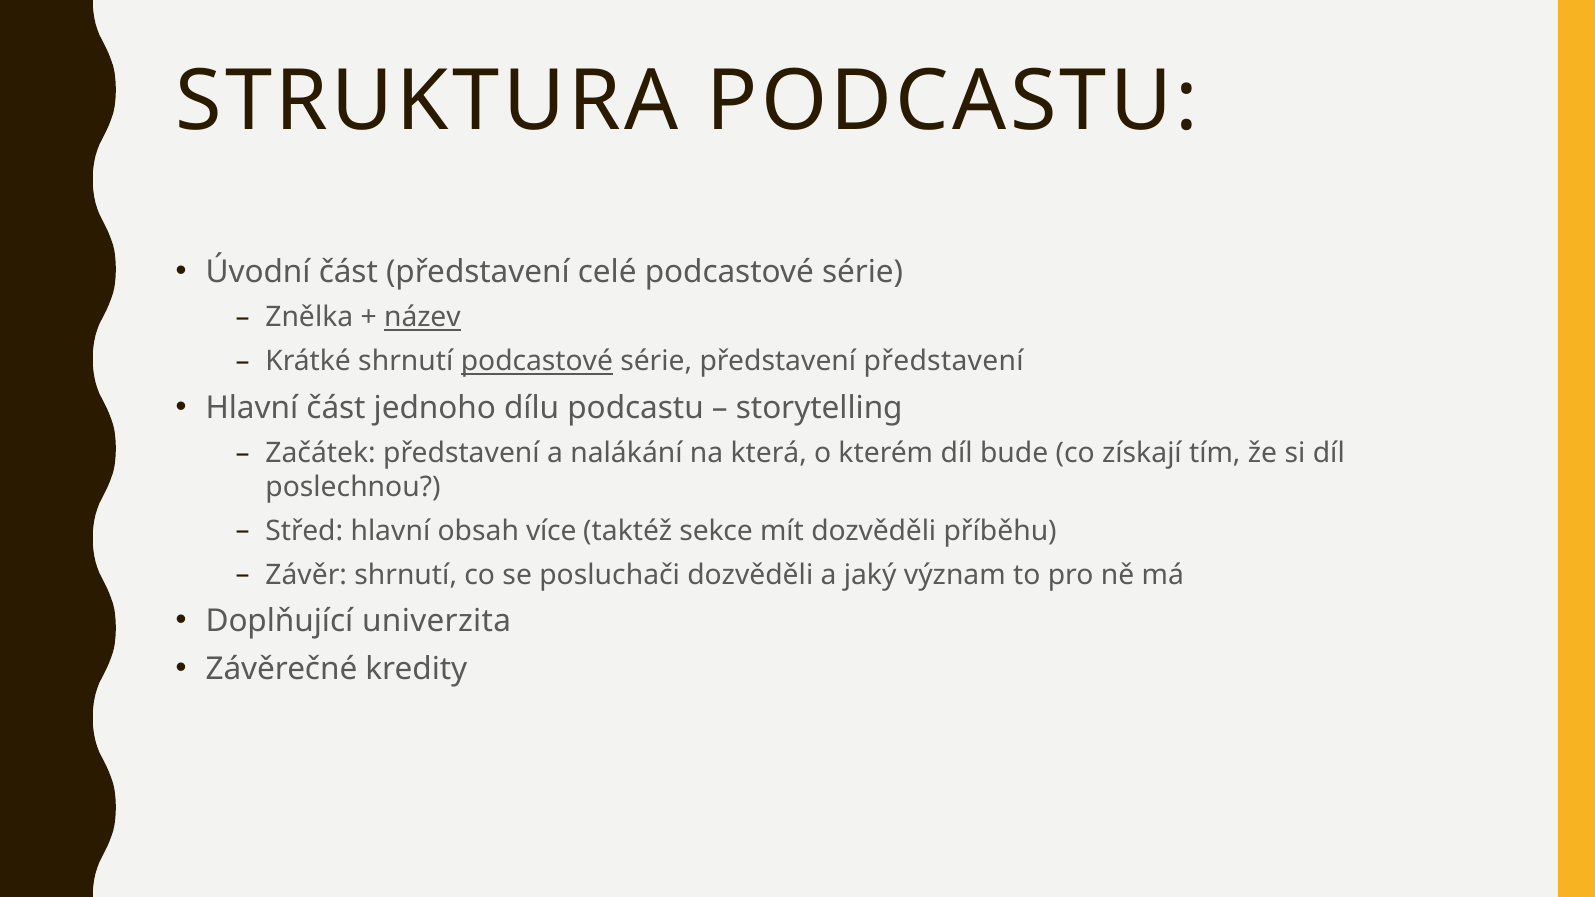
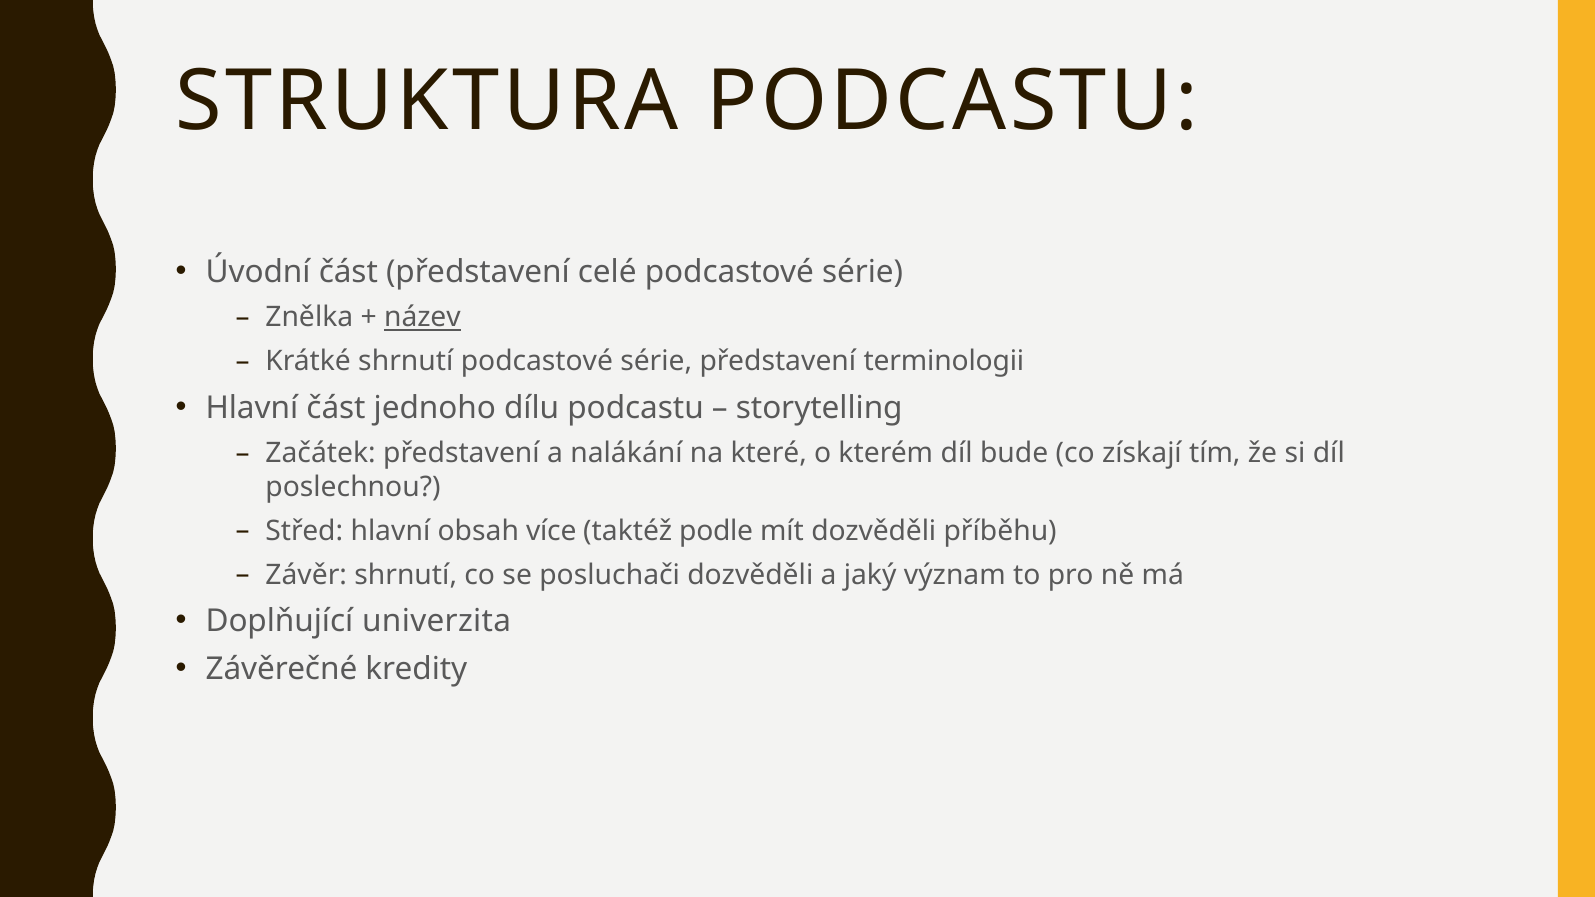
podcastové underline: present -> none (537, 362)
představení představení: představení -> terminologii (944, 362)
která: která -> které (769, 454)
sekce: sekce -> podle (716, 531)
